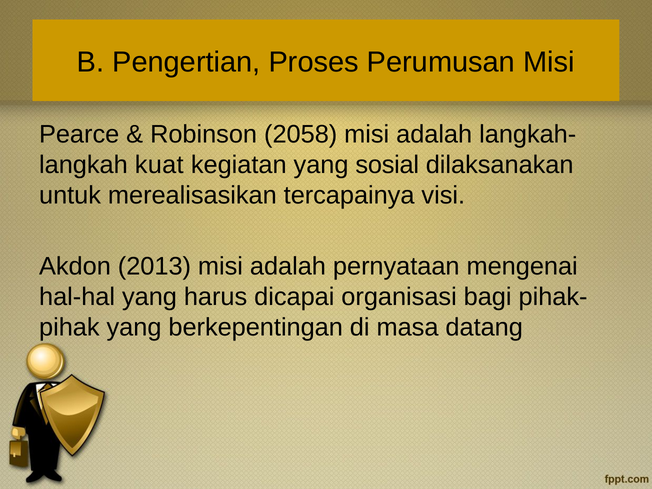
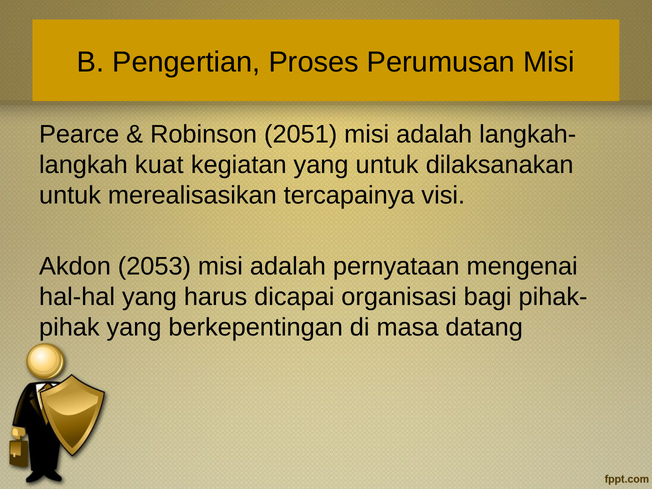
2058: 2058 -> 2051 (301, 134)
yang sosial: sosial -> untuk (387, 165)
2013: 2013 -> 2053 (154, 266)
